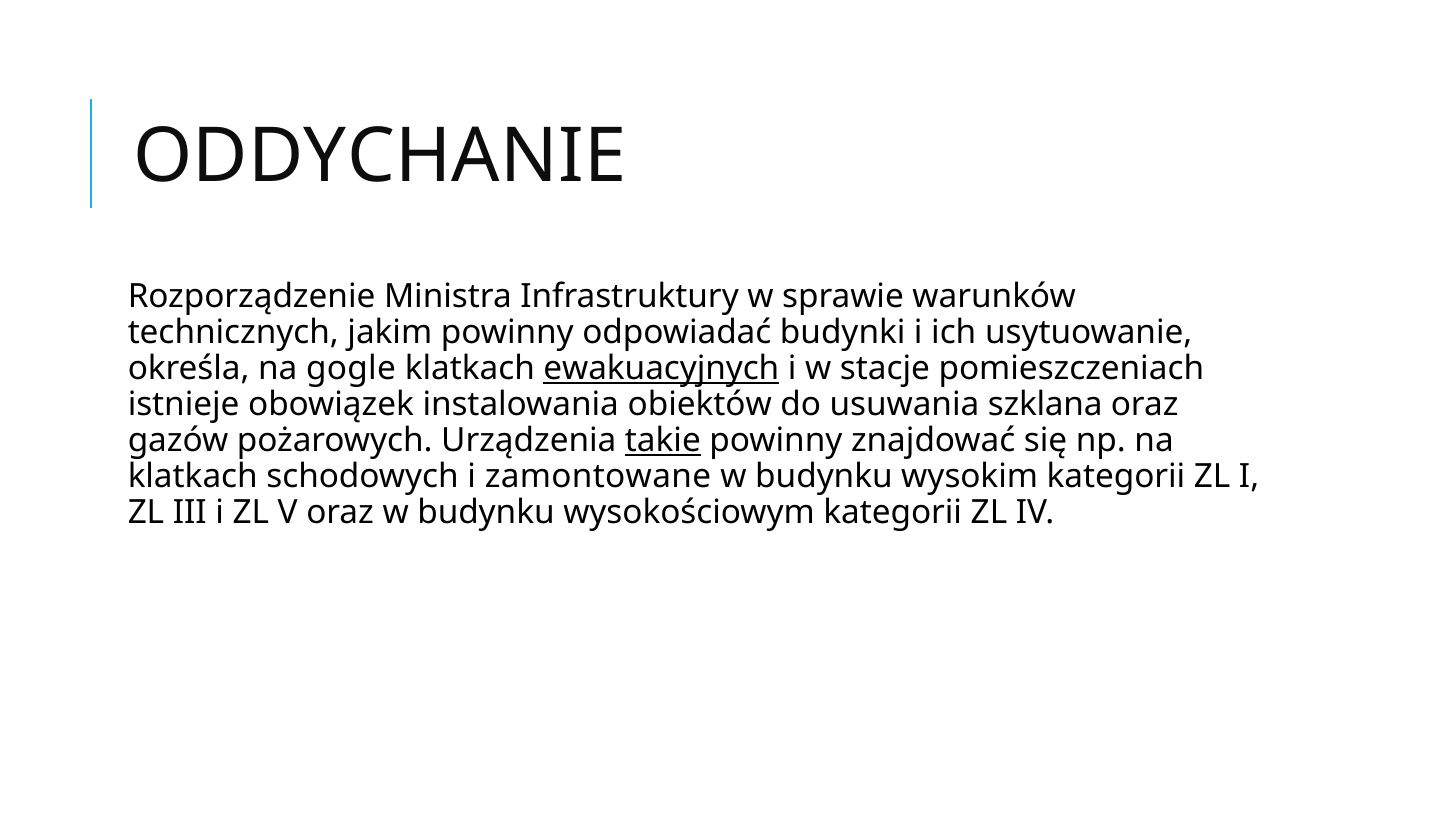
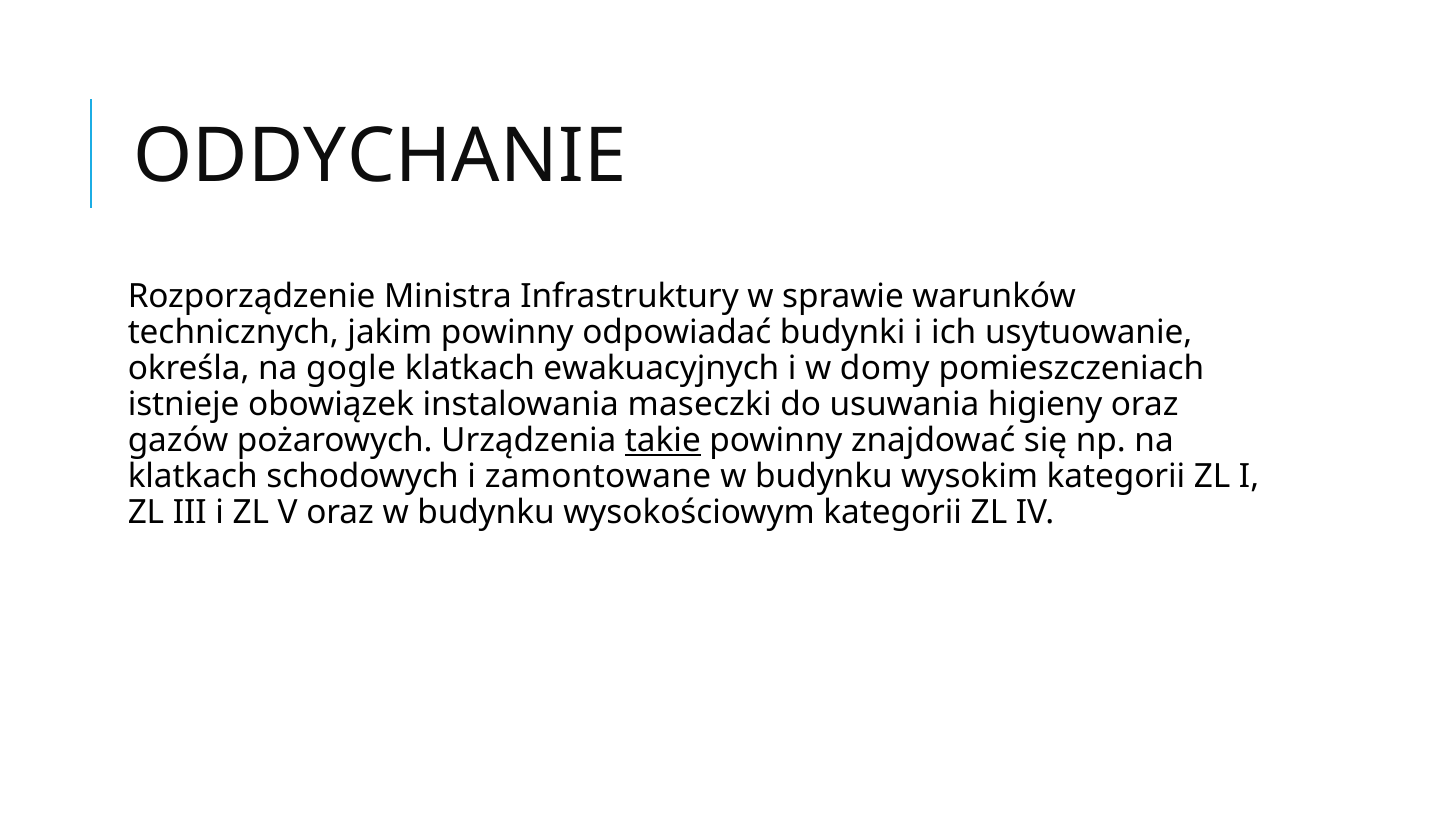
ewakuacyjnych underline: present -> none (661, 368)
stacje: stacje -> domy (885, 368)
obiektów: obiektów -> maseczki (700, 404)
szklana: szklana -> higieny (1045, 404)
